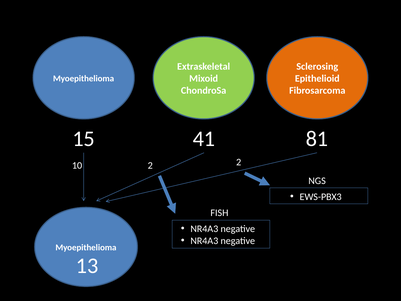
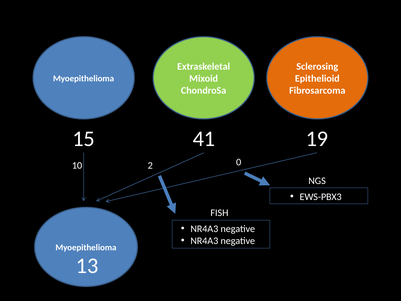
81: 81 -> 19 (317, 139)
2 2: 2 -> 0 (239, 162)
